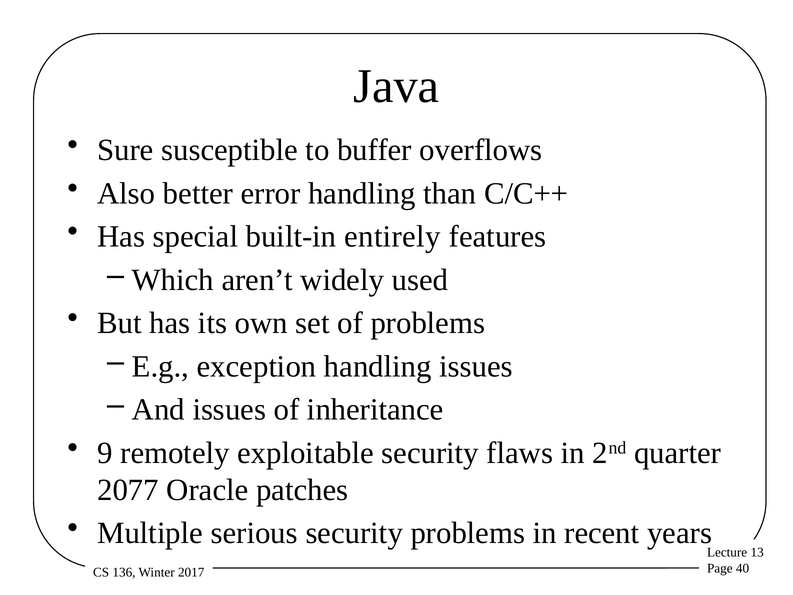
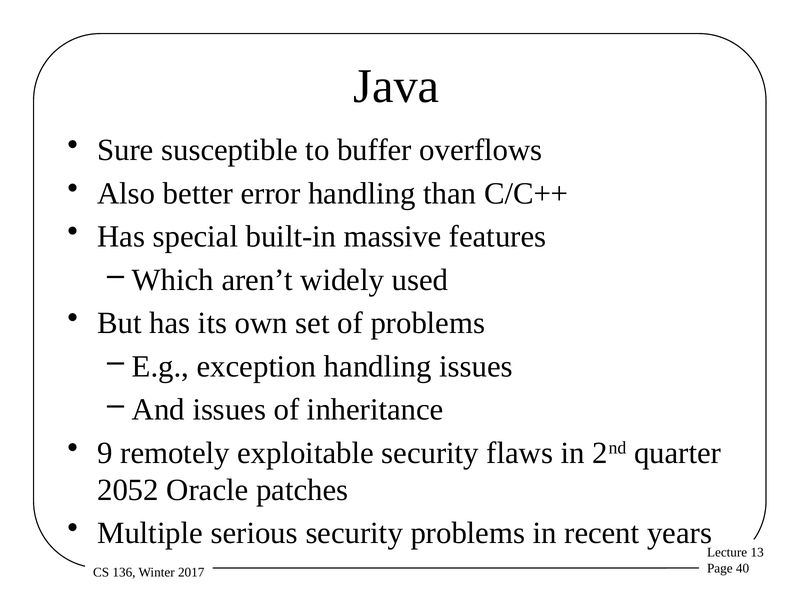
entirely: entirely -> massive (393, 237)
2077: 2077 -> 2052 (128, 490)
